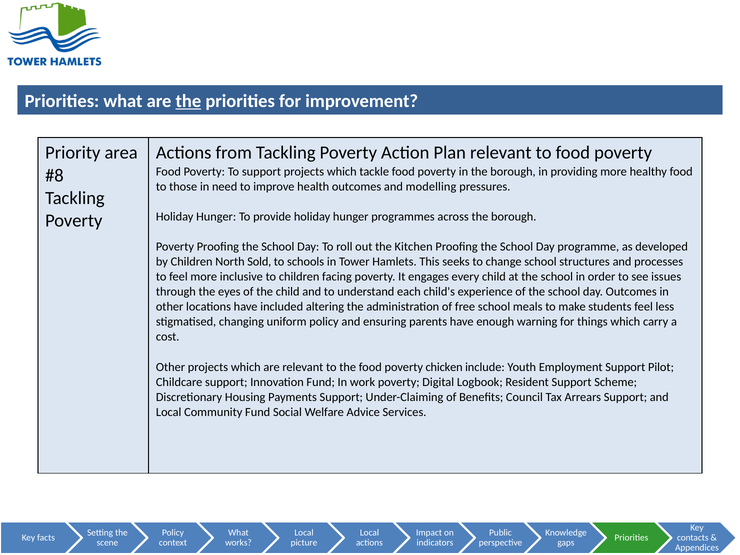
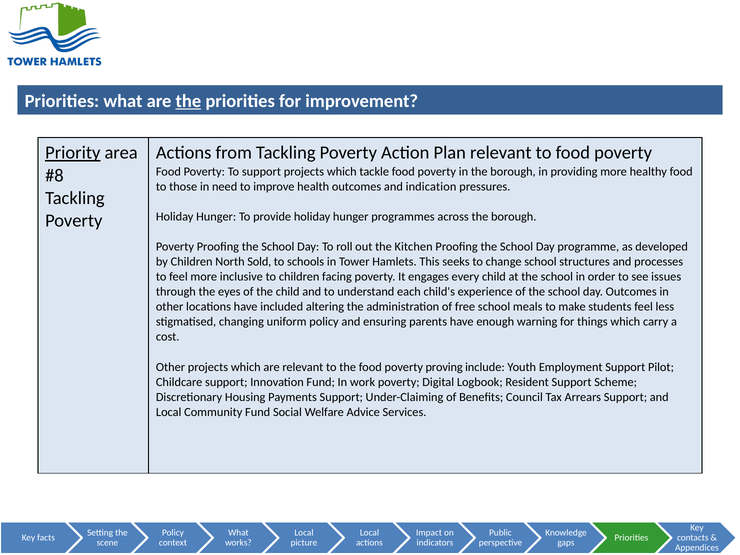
Priority underline: none -> present (73, 153)
modelling: modelling -> indication (431, 187)
chicken: chicken -> proving (444, 367)
